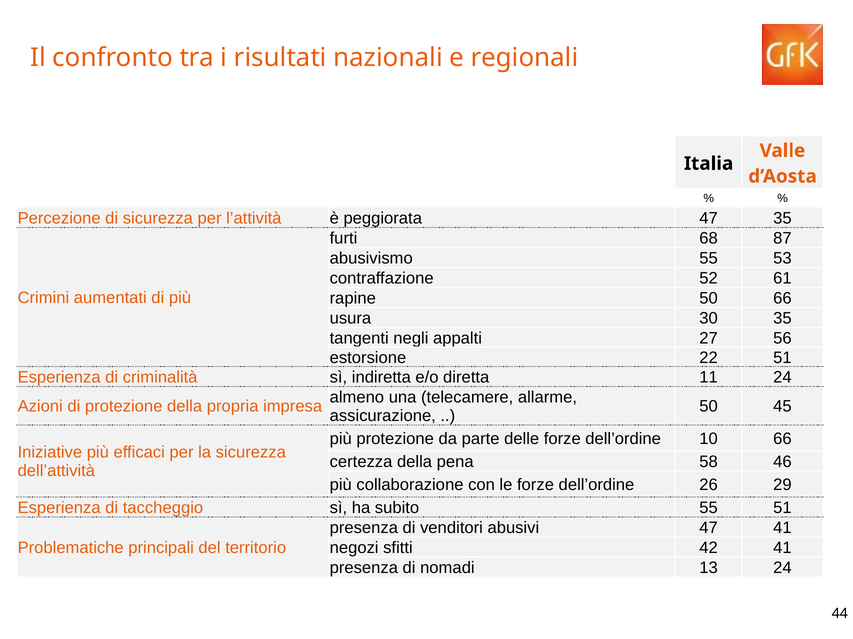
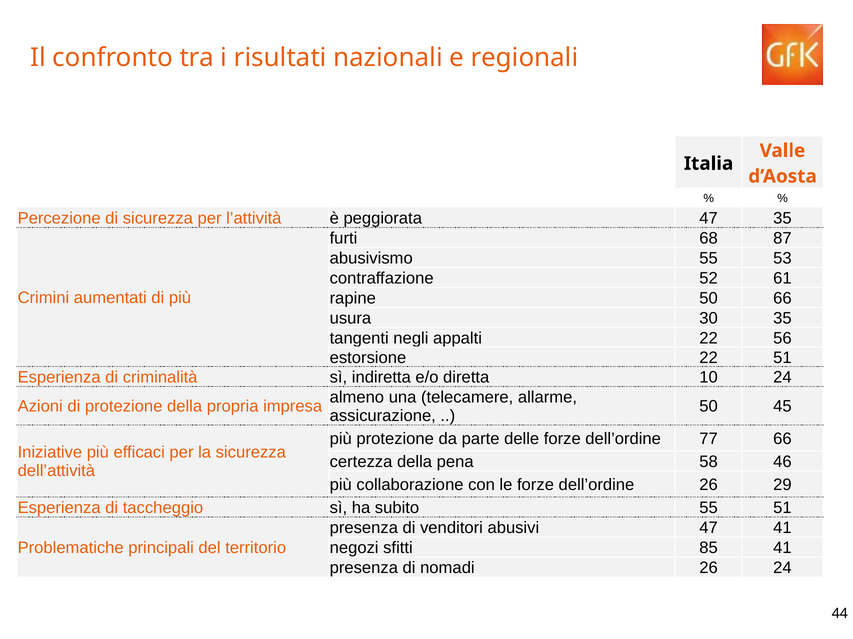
appalti 27: 27 -> 22 (709, 339)
11: 11 -> 10 (709, 378)
10: 10 -> 77 (709, 439)
42: 42 -> 85 (709, 549)
nomadi 13: 13 -> 26 (709, 569)
